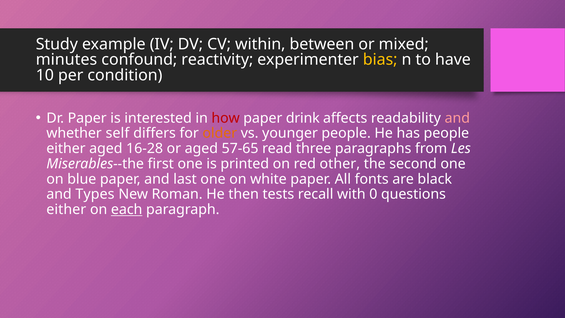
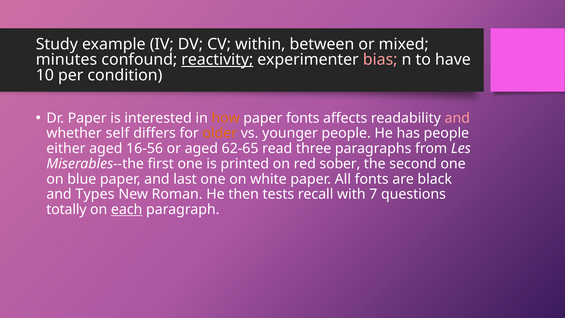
reactivity underline: none -> present (217, 60)
bias colour: yellow -> pink (380, 60)
how colour: red -> orange (226, 118)
paper drink: drink -> fonts (303, 118)
16-28: 16-28 -> 16-56 (145, 148)
57-65: 57-65 -> 62-65 (240, 148)
other: other -> sober (340, 164)
0: 0 -> 7 (373, 194)
either: either -> totally (66, 209)
